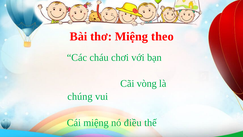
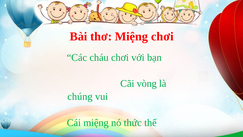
Miệng theo: theo -> chơi (162, 36)
nó điều: điều -> thức (133, 122)
